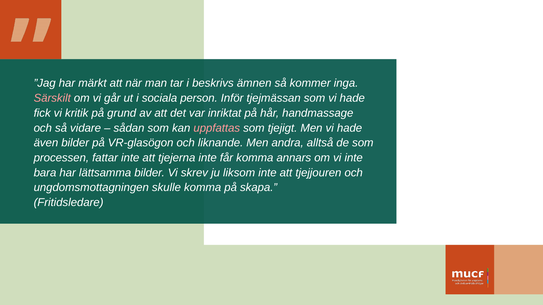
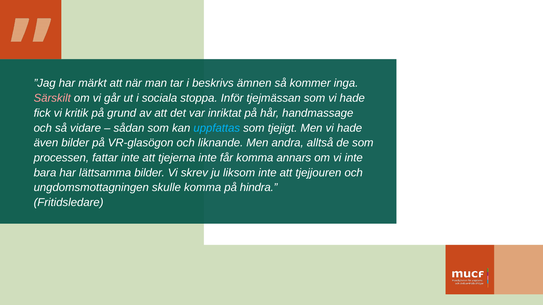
person: person -> stoppa (199, 98)
uppfattas colour: pink -> light blue (217, 128)
skapa: skapa -> hindra (259, 188)
